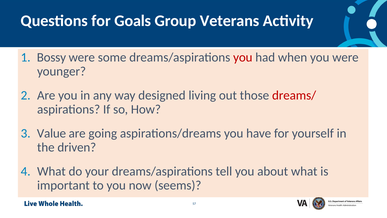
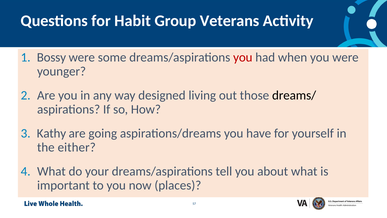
Goals: Goals -> Habit (133, 21)
dreams/ colour: red -> black (294, 95)
Value: Value -> Kathy (51, 133)
driven: driven -> either (77, 147)
seems: seems -> places (178, 185)
